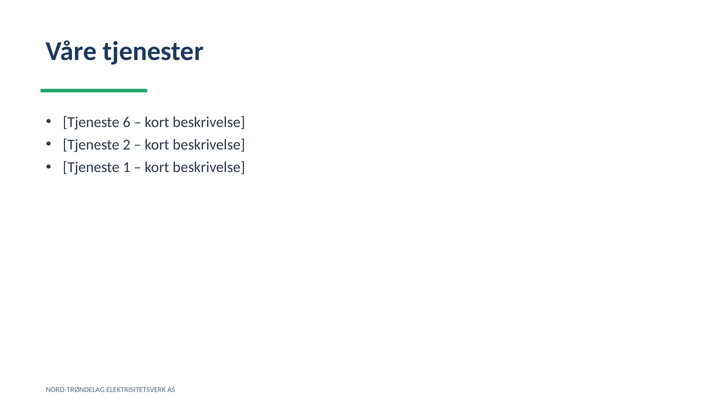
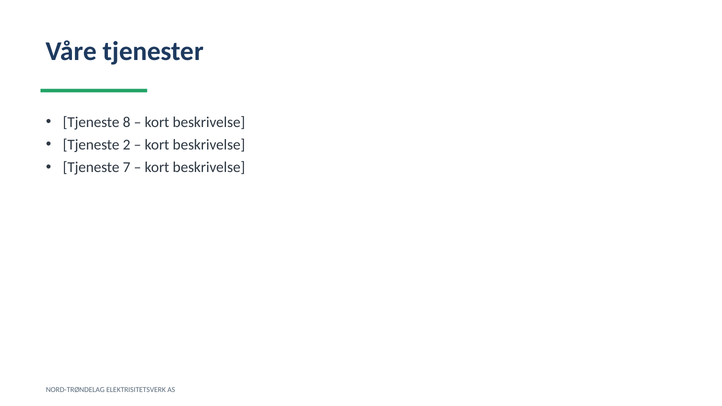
6: 6 -> 8 (127, 122)
1: 1 -> 7 (127, 167)
